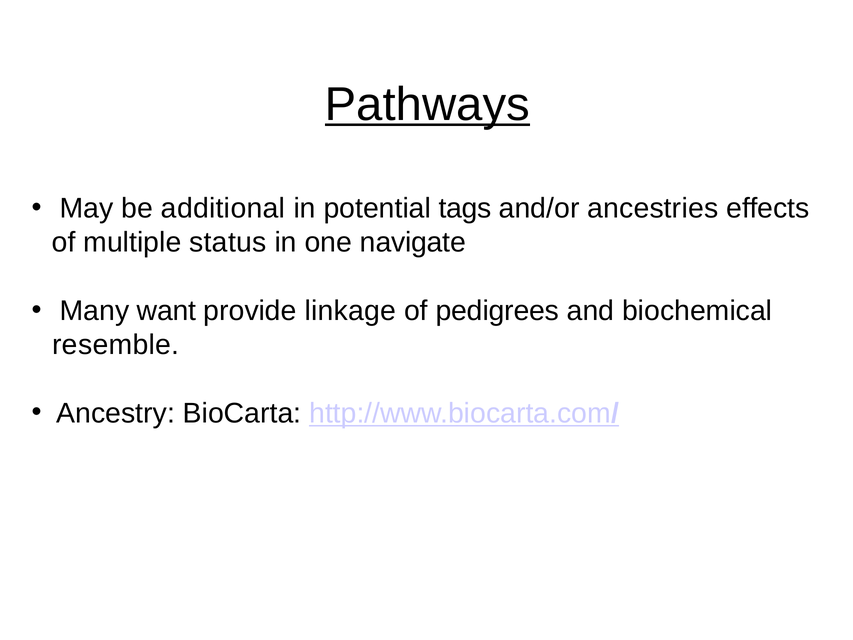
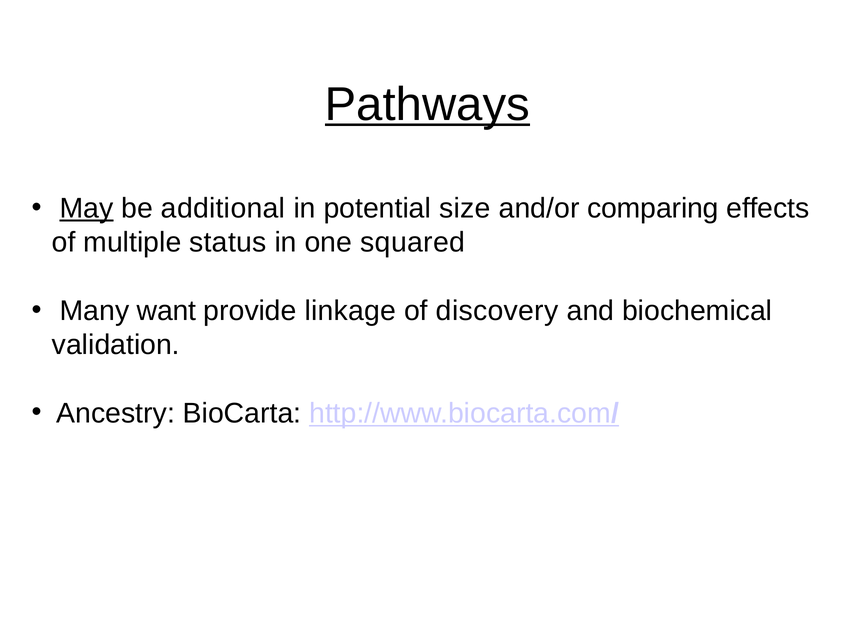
May underline: none -> present (87, 208)
tags: tags -> size (465, 208)
ancestries: ancestries -> comparing (653, 208)
navigate: navigate -> squared (413, 242)
pedigrees: pedigrees -> discovery (497, 311)
resemble: resemble -> validation (116, 345)
